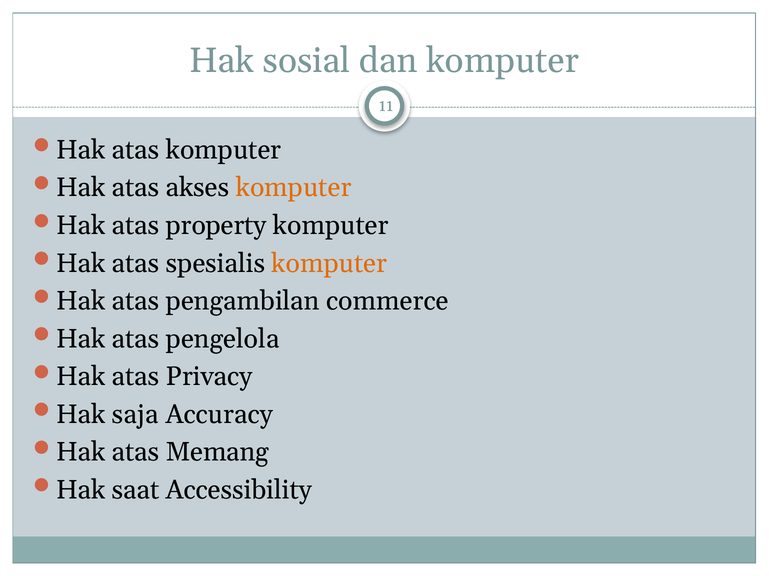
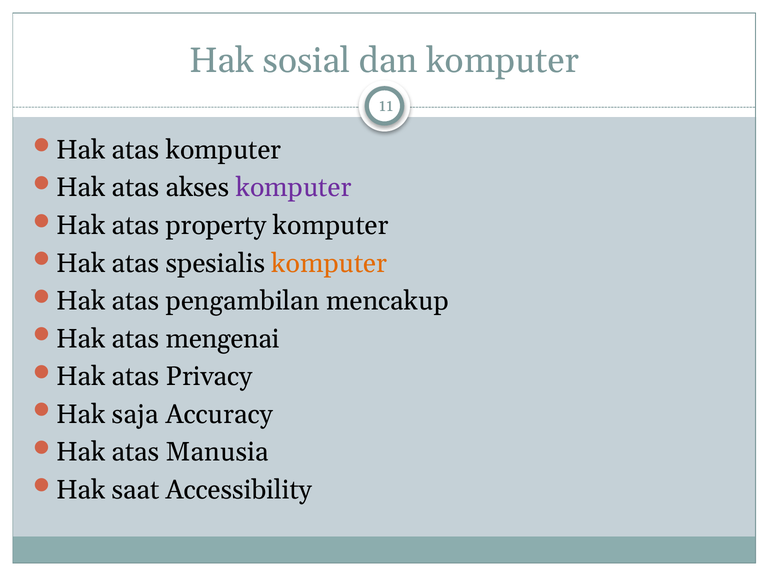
komputer colour: orange -> purple (294, 188)
commerce: commerce -> mencakup (387, 301)
pengelola: pengelola -> mengenai (223, 339)
Memang: Memang -> Manusia (217, 453)
